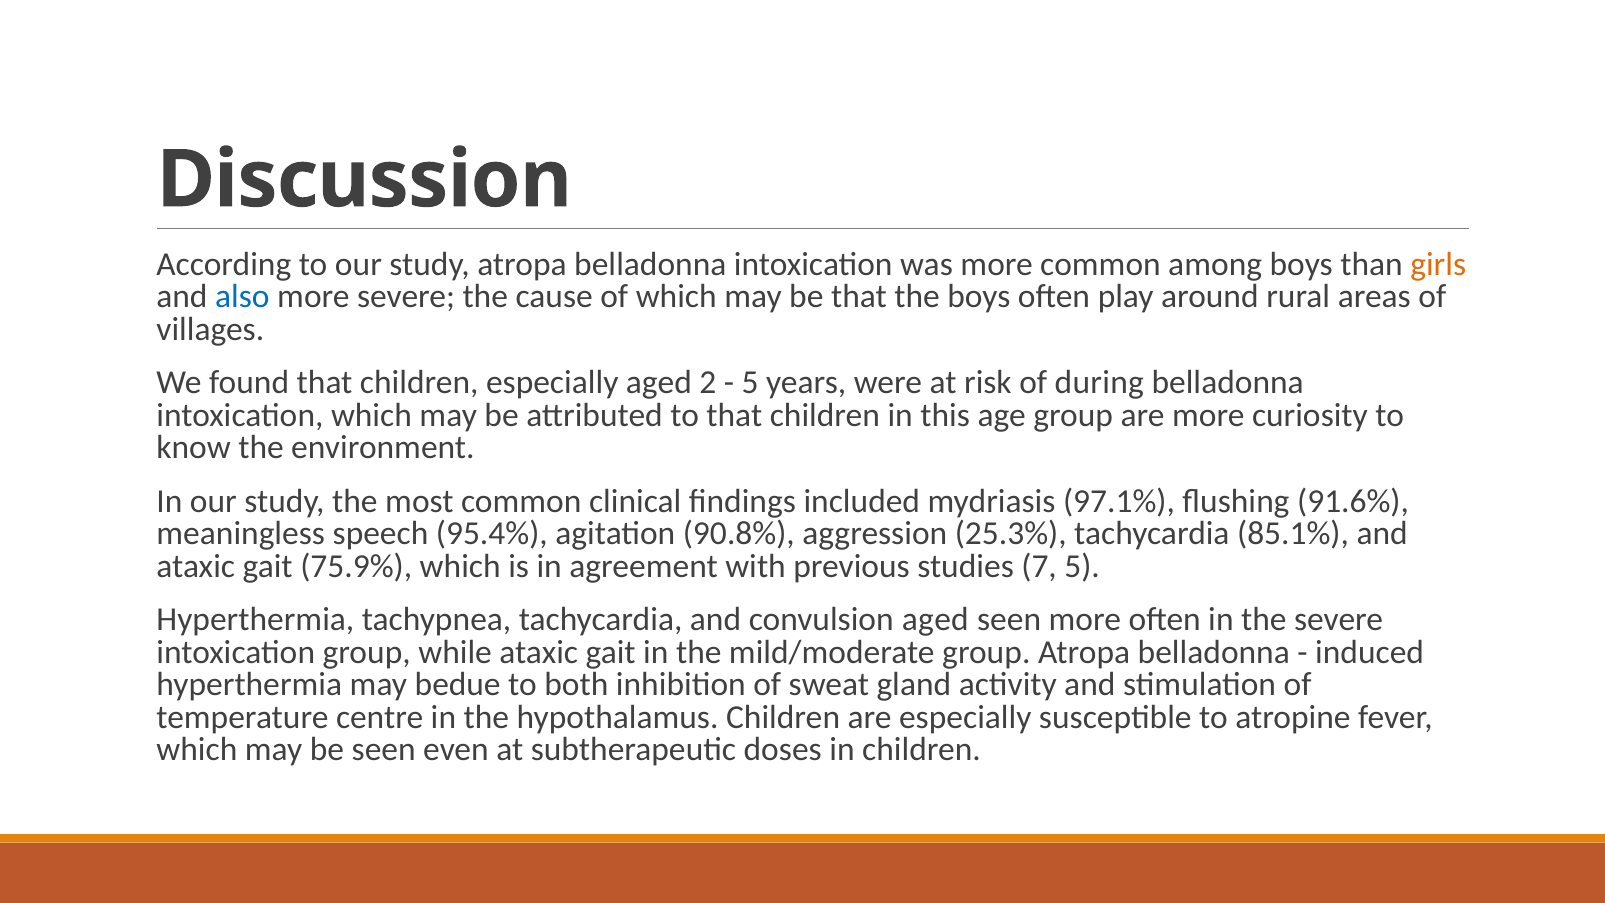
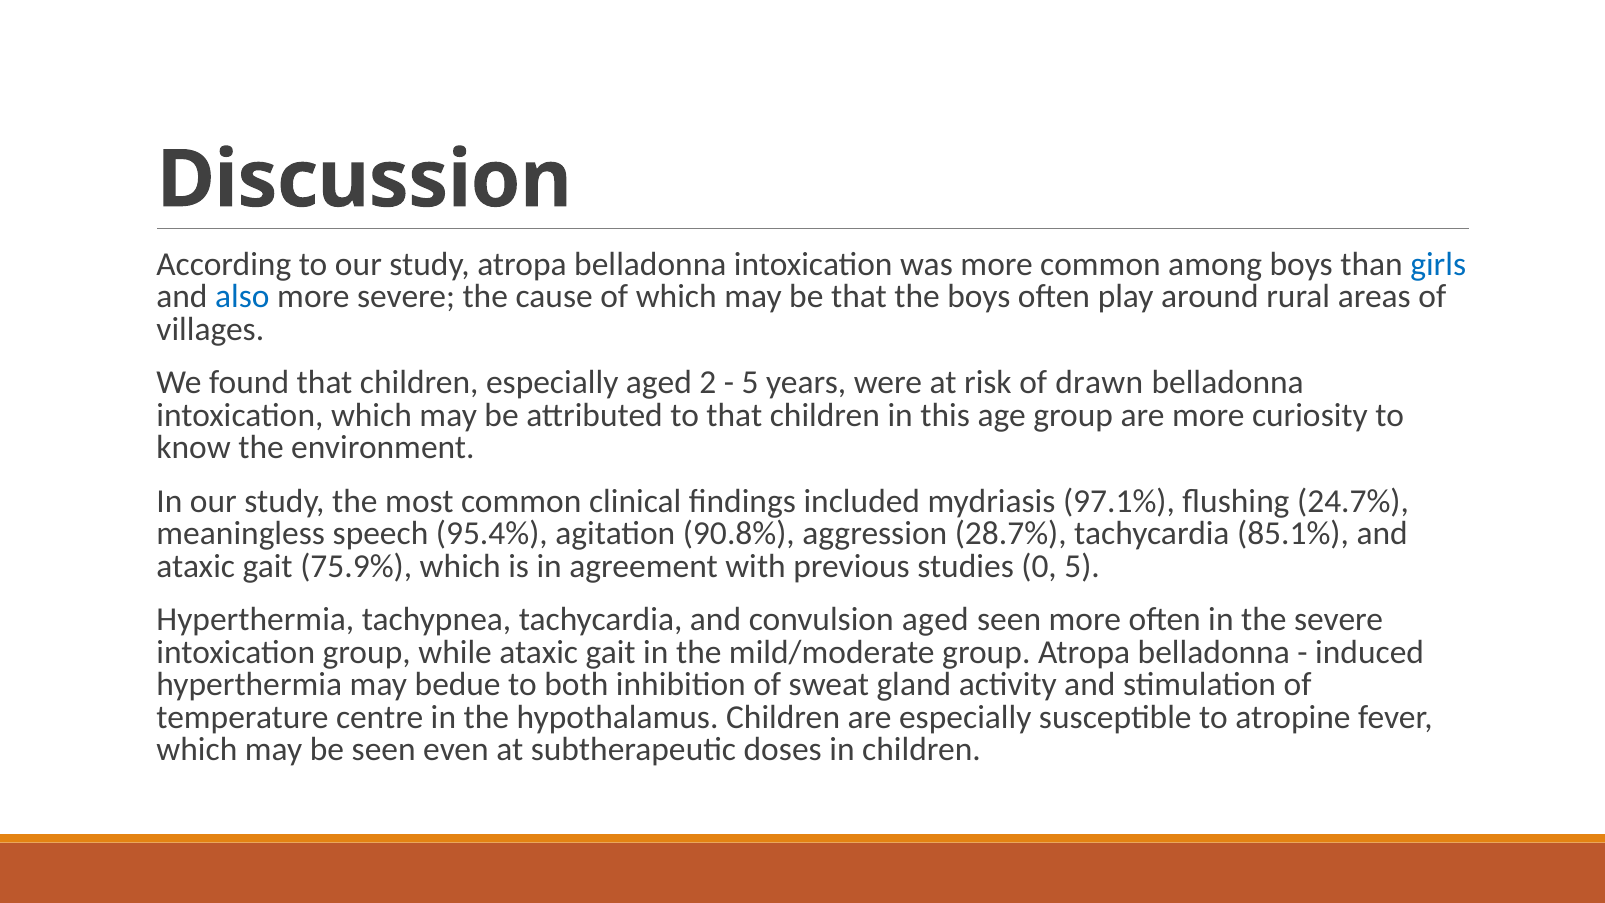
girls colour: orange -> blue (1438, 264)
during: during -> drawn (1099, 382)
91.6%: 91.6% -> 24.7% (1353, 501)
25.3%: 25.3% -> 28.7% (1011, 534)
7: 7 -> 0 (1039, 566)
